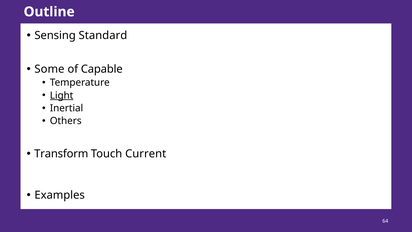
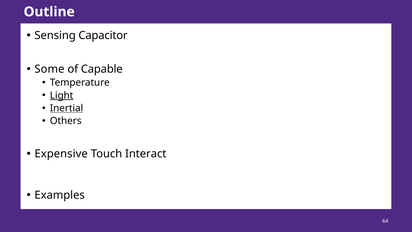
Standard: Standard -> Capacitor (103, 36)
Inertial underline: none -> present (67, 108)
Transform: Transform -> Expensive (61, 154)
Current: Current -> Interact (146, 154)
